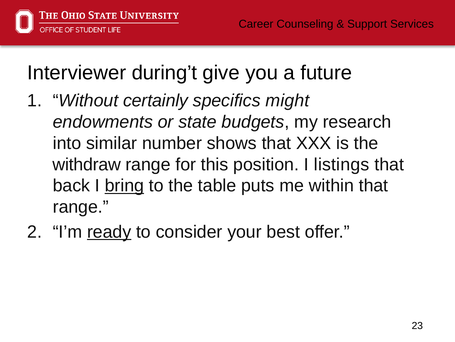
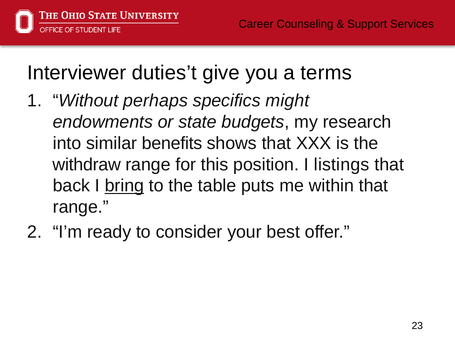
during’t: during’t -> duties’t (164, 73)
future: future -> terms (326, 73)
certainly: certainly -> perhaps (156, 100)
number: number -> benefits (172, 143)
ready underline: present -> none (109, 231)
